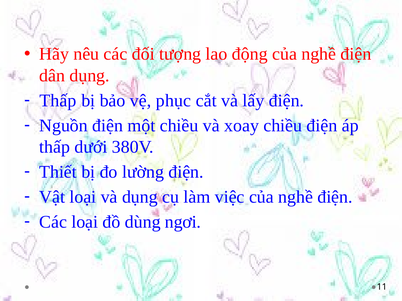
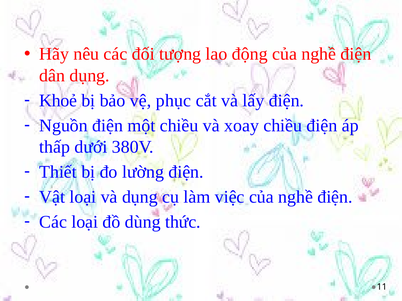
Thấp: Thấp -> Khoẻ (58, 101)
ngơi: ngơi -> thức (183, 222)
